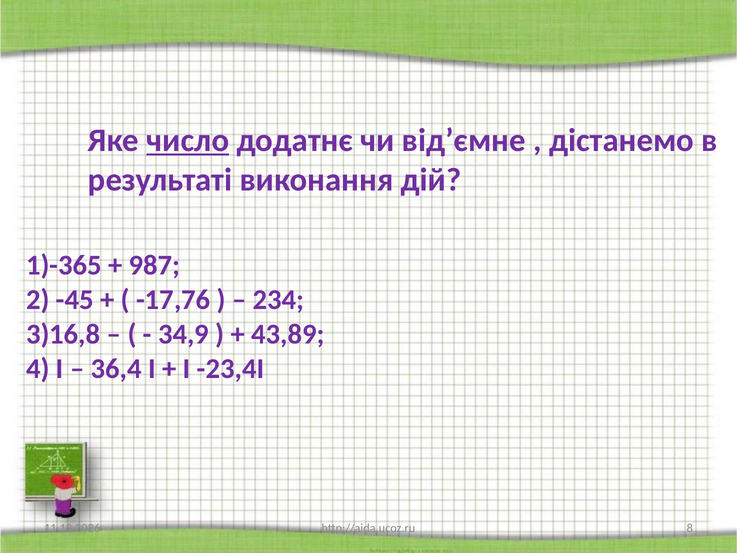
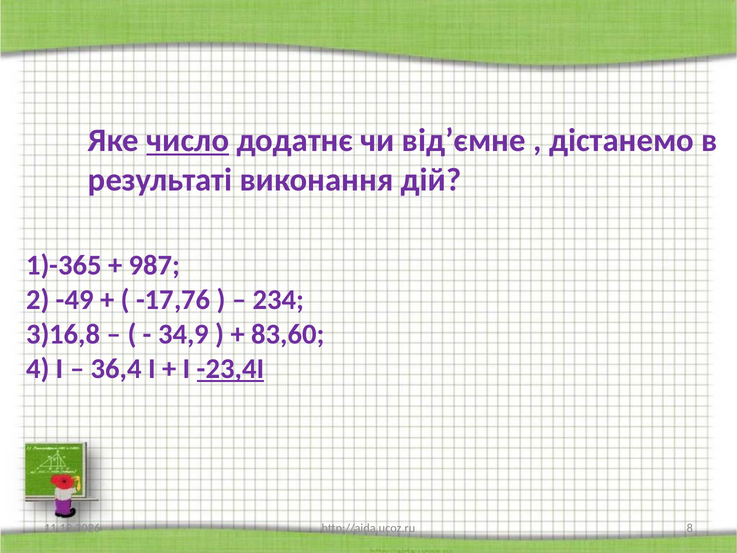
-45: -45 -> -49 (75, 300)
43,89: 43,89 -> 83,60 (288, 334)
-23,4І underline: none -> present (231, 369)
